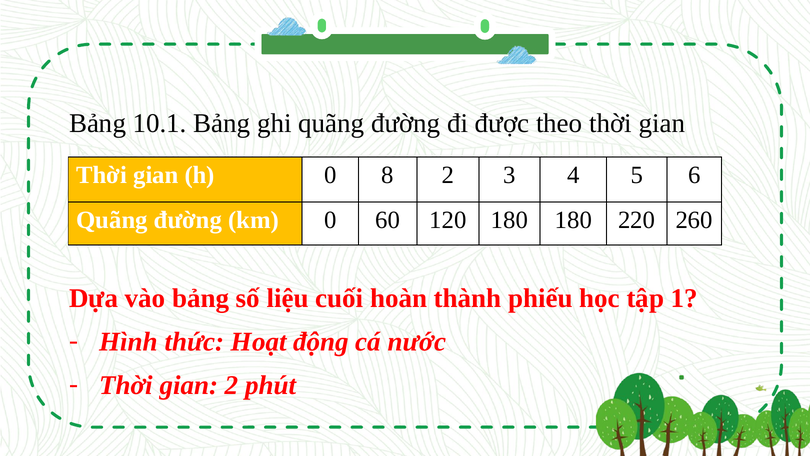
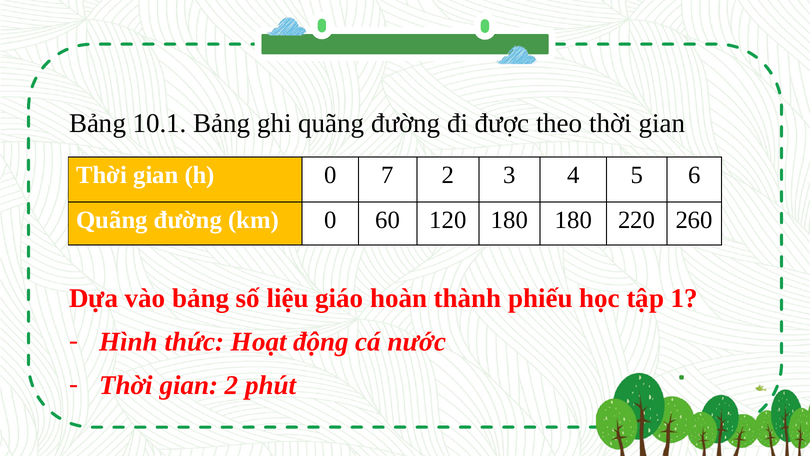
8: 8 -> 7 (388, 175)
cuối: cuối -> giáo (339, 298)
